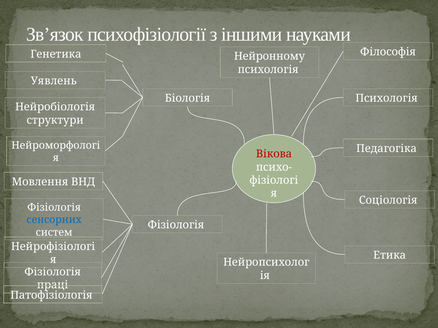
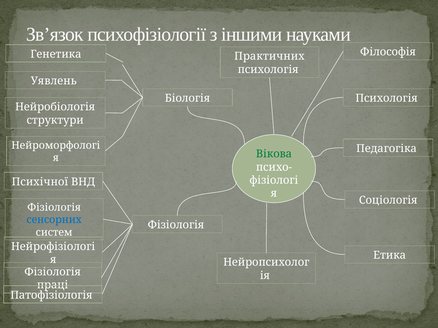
Нейронному: Нейронному -> Практичних (269, 56)
Вікова colour: red -> green (274, 154)
Мовлення: Мовлення -> Психічної (40, 182)
